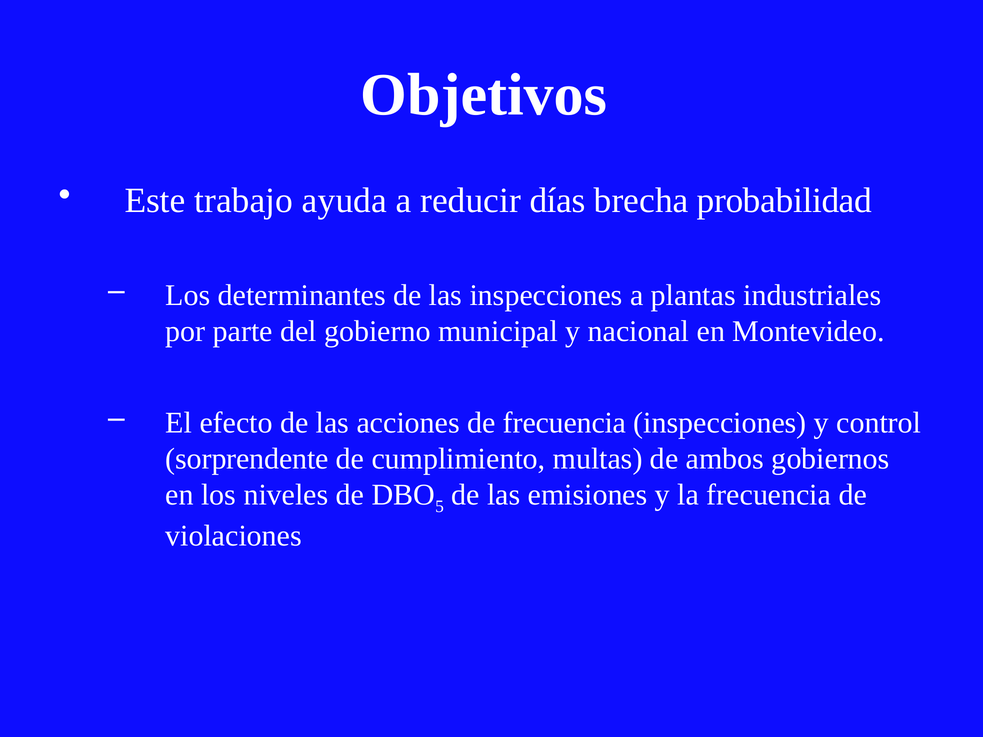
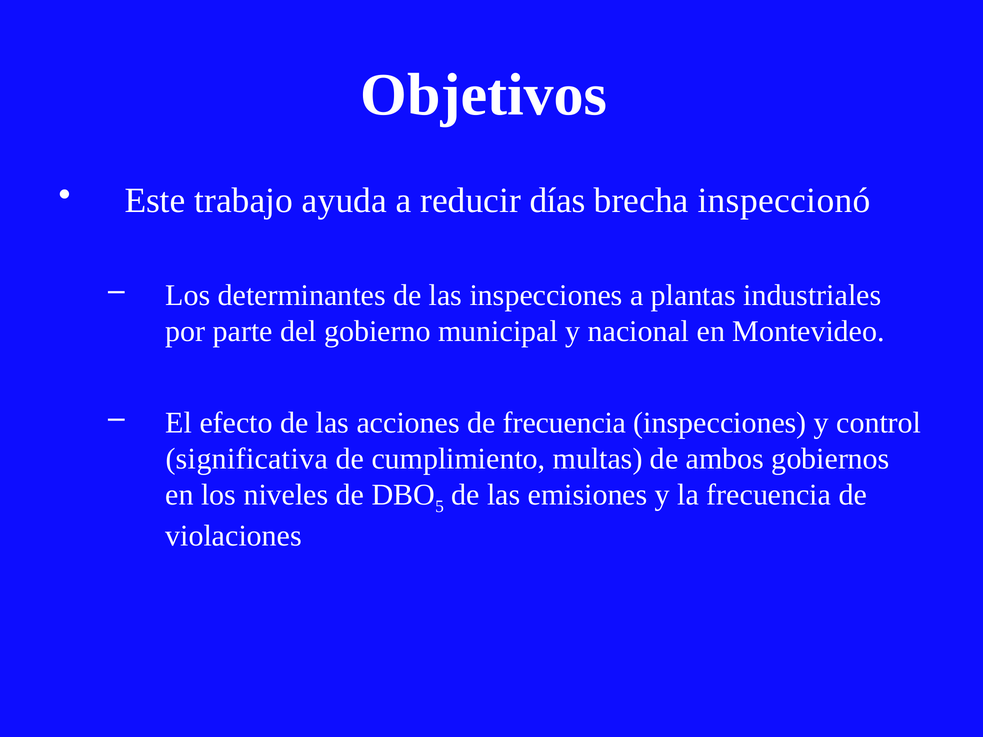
probabilidad: probabilidad -> inspeccionó (784, 201)
sorprendente: sorprendente -> significativa (247, 459)
